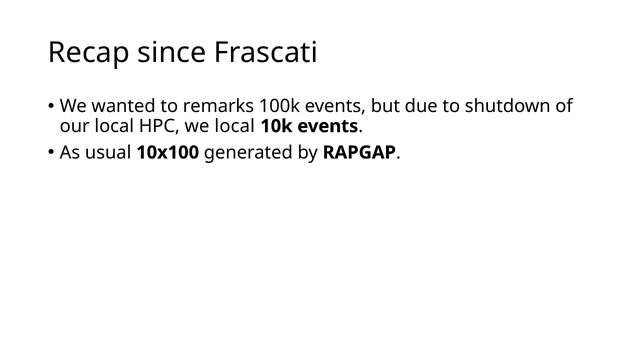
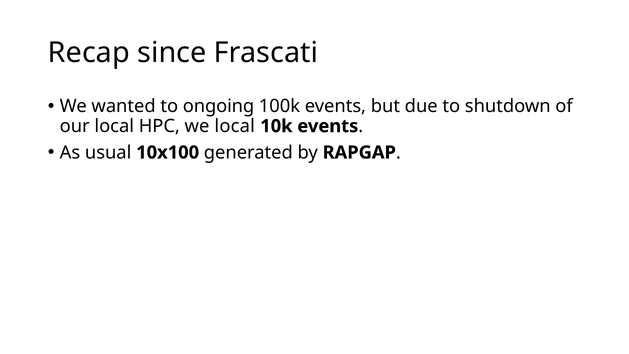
remarks: remarks -> ongoing (219, 106)
